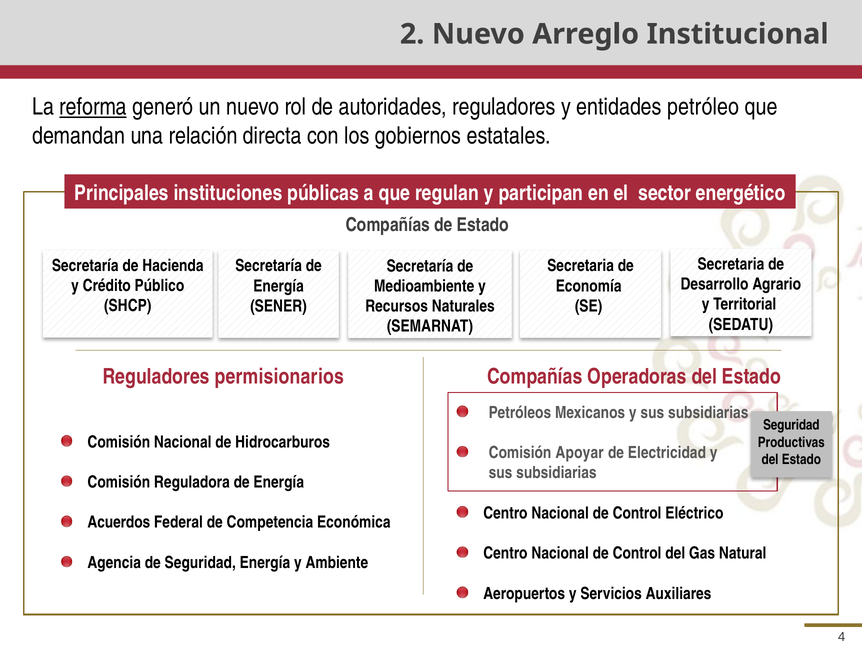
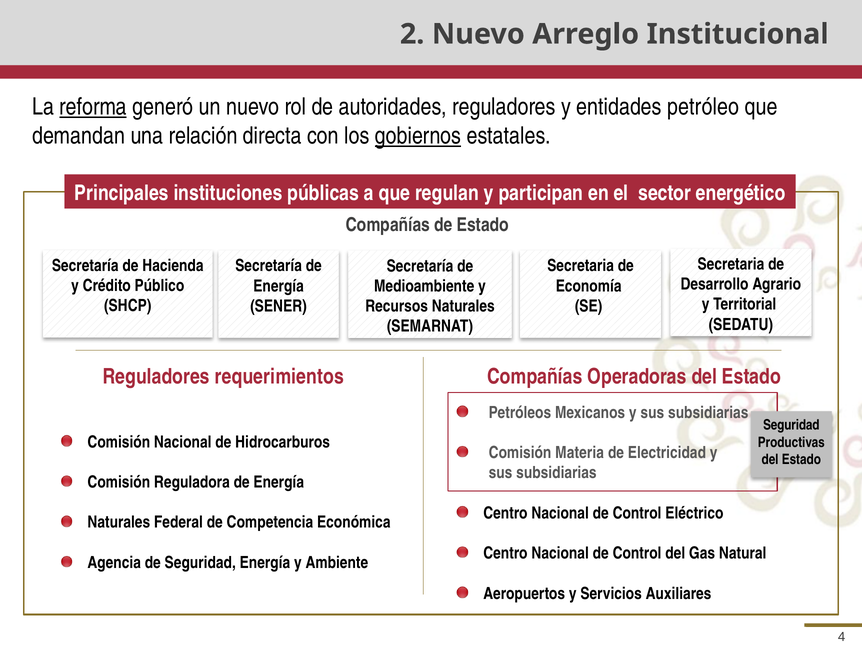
gobiernos underline: none -> present (418, 136)
permisionarios: permisionarios -> requerimientos (279, 377)
Apoyar: Apoyar -> Materia (580, 453)
Acuerdos: Acuerdos -> Naturales (119, 523)
